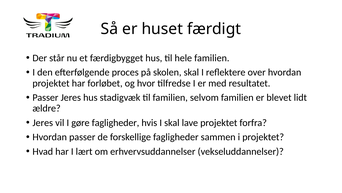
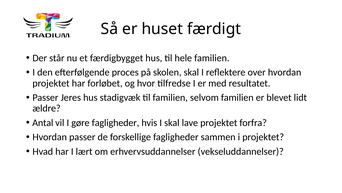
Jeres: Jeres -> Antal (43, 122)
